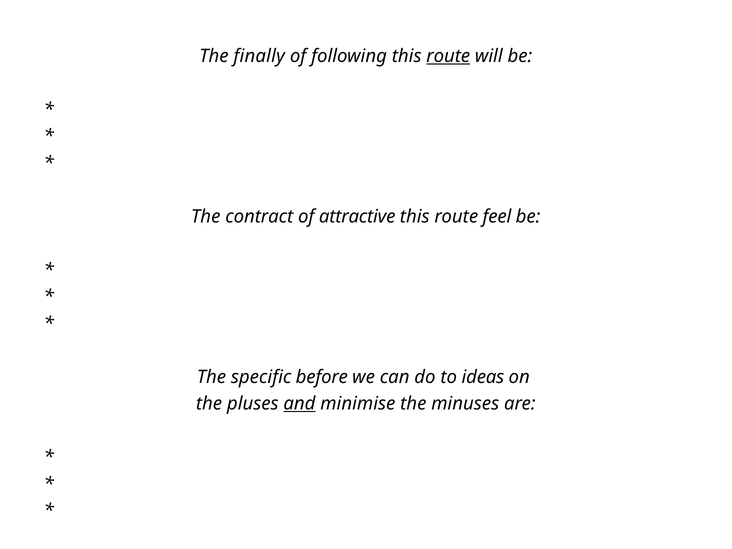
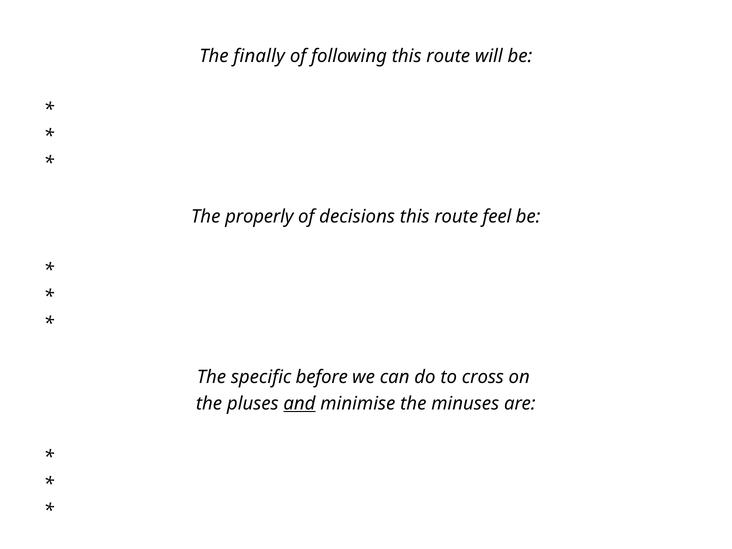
route underline: present -> none (448, 56)
contract: contract -> properly (259, 216)
attractive: attractive -> decisions (357, 216)
ideas: ideas -> cross (483, 377)
